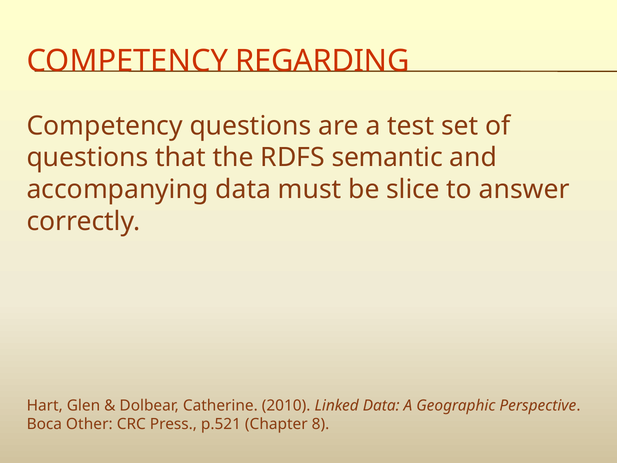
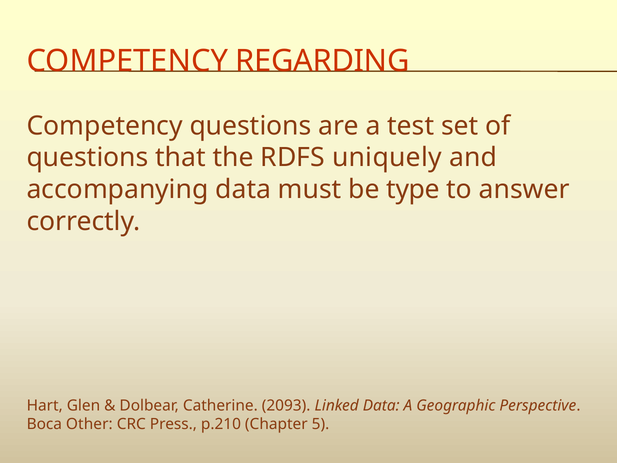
semantic: semantic -> uniquely (387, 158)
slice: slice -> type (413, 189)
2010: 2010 -> 2093 (286, 405)
p.521: p.521 -> p.210 (221, 424)
8: 8 -> 5 (320, 424)
